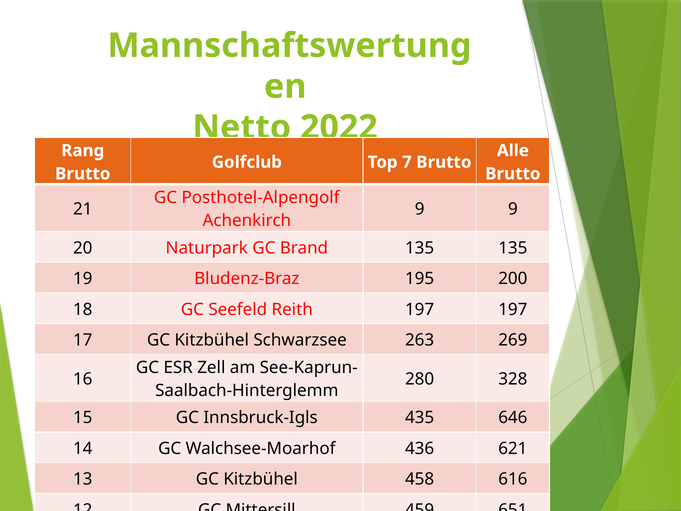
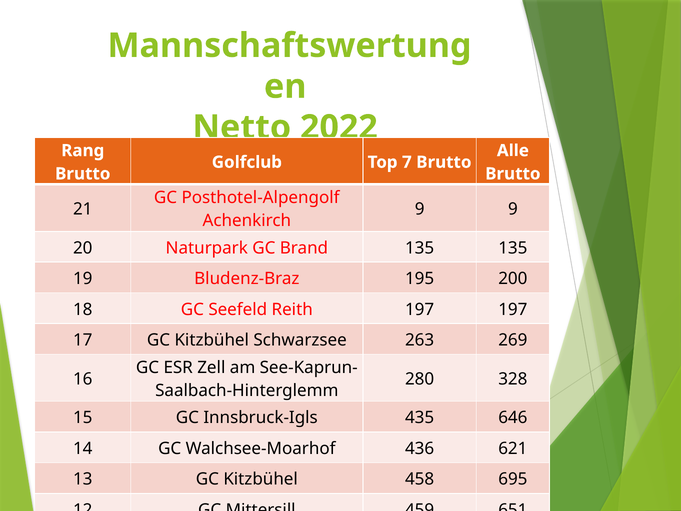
616: 616 -> 695 (513, 479)
